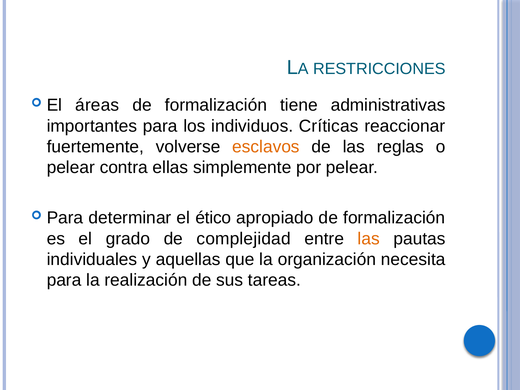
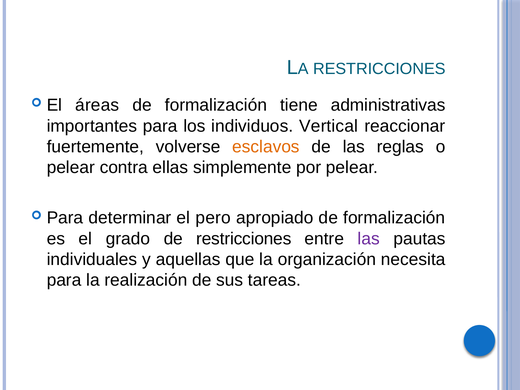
Críticas: Críticas -> Vertical (329, 126)
ético: ético -> pero (213, 218)
de complejidad: complejidad -> restricciones (244, 239)
las colour: orange -> purple (369, 239)
